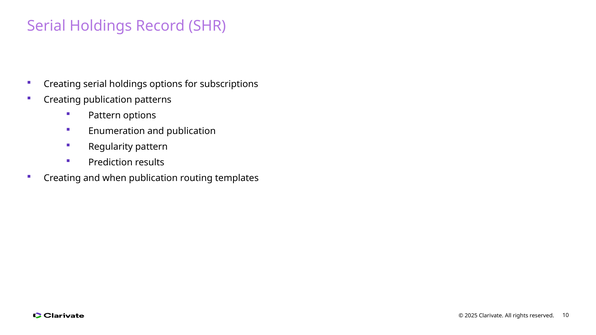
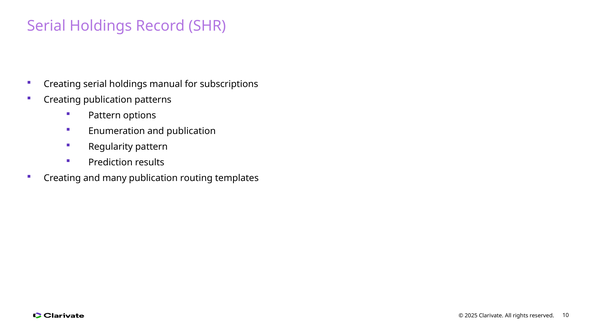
holdings options: options -> manual (166, 84)
when: when -> many (114, 178)
